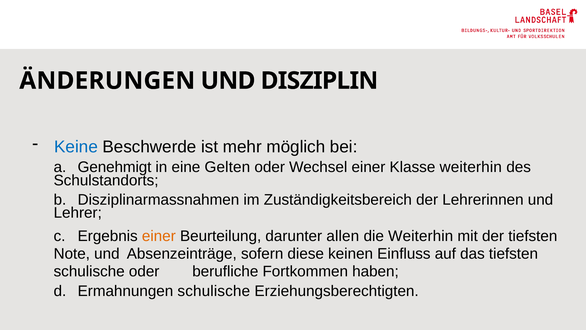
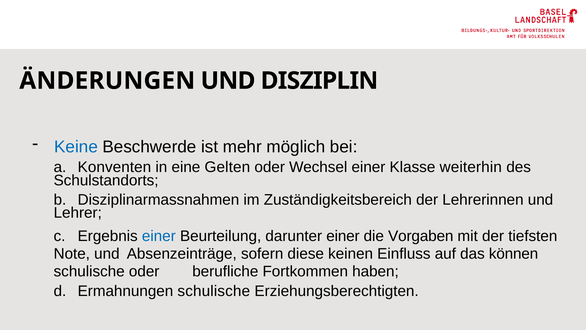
Genehmigt: Genehmigt -> Konventen (114, 167)
einer colour: orange -> blue (159, 236)
darunter allen: allen -> einer (343, 236)
die Weiterhin: Weiterhin -> Vorgaben (421, 236)
das tiefsten: tiefsten -> können (514, 253)
